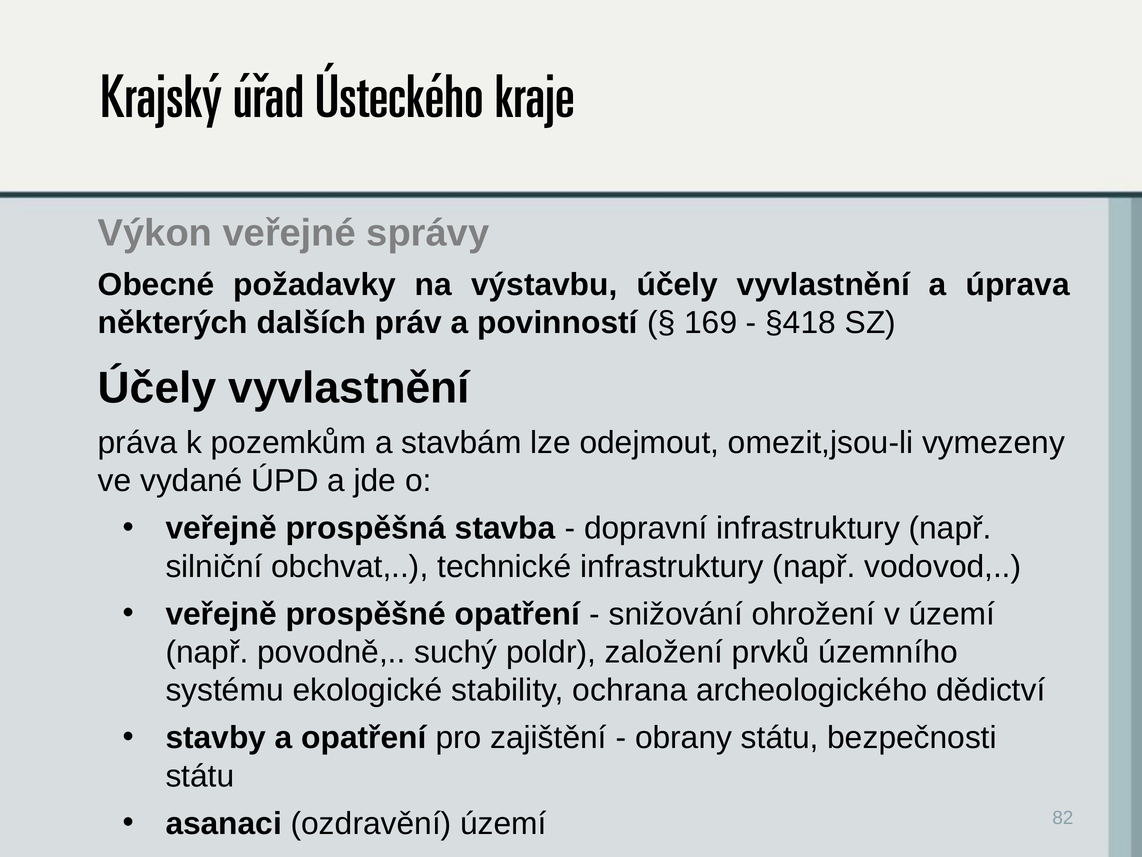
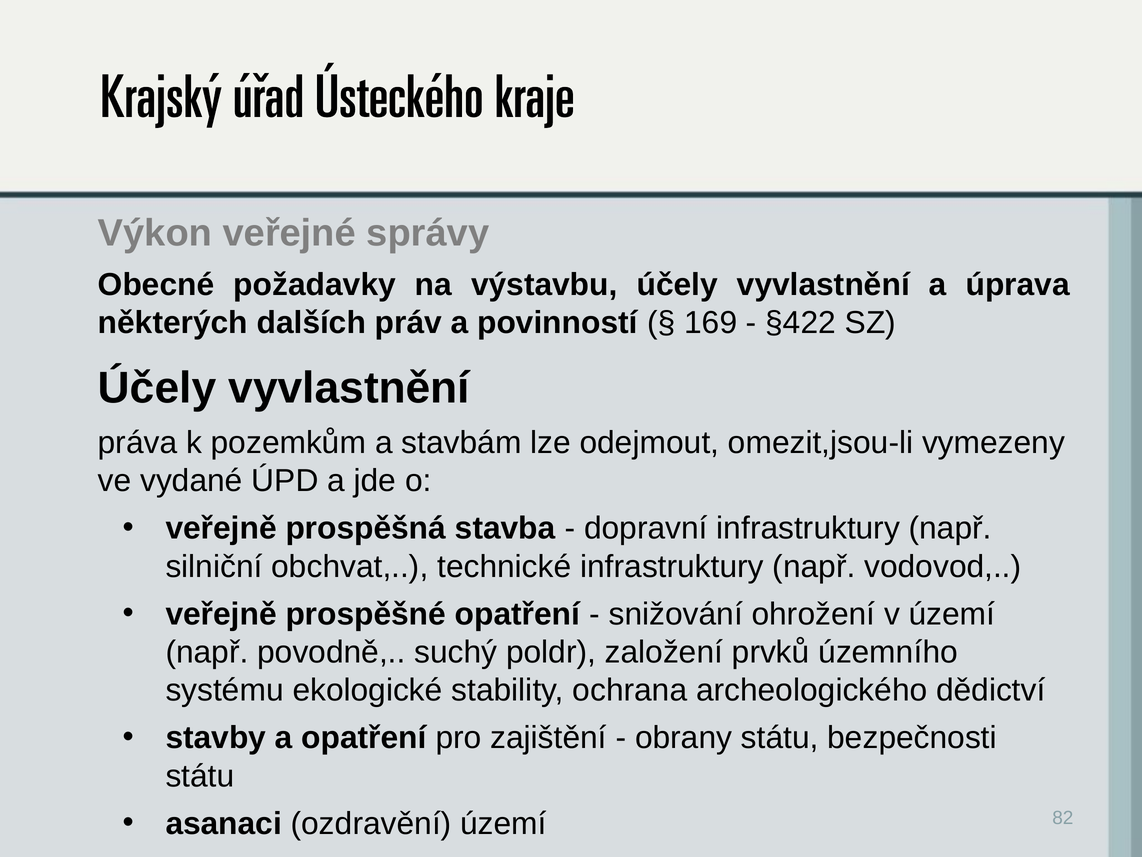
§418: §418 -> §422 (801, 322)
